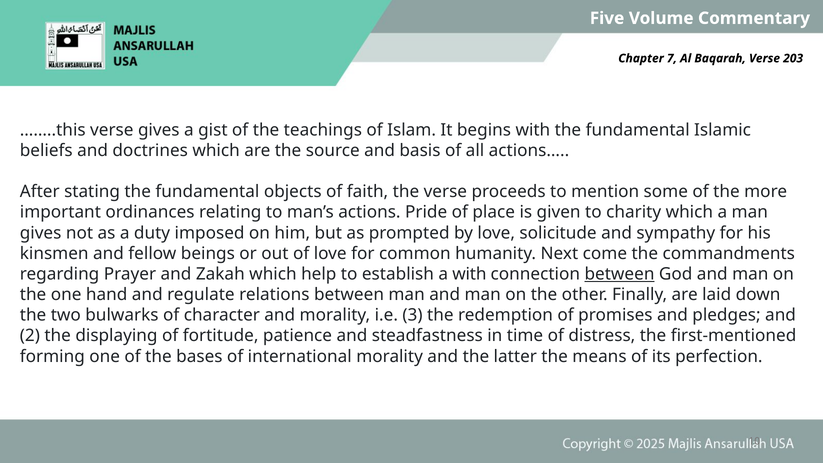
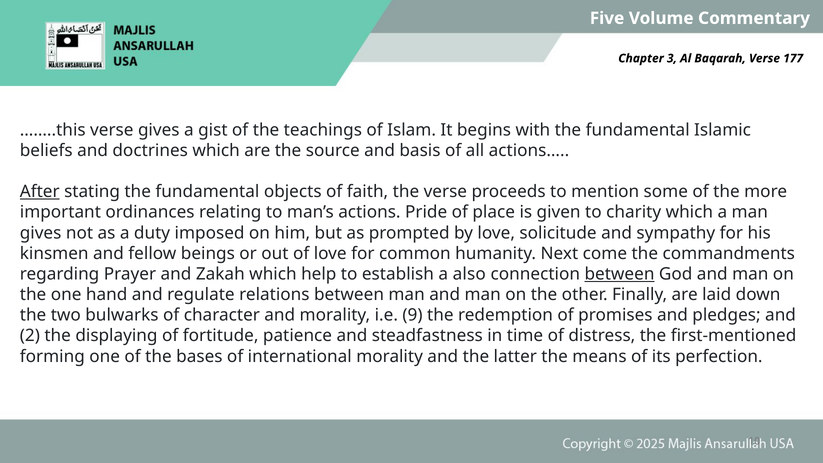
7: 7 -> 3 (672, 58)
203: 203 -> 177 (793, 58)
After underline: none -> present (40, 192)
a with: with -> also (469, 274)
3: 3 -> 9 (413, 315)
